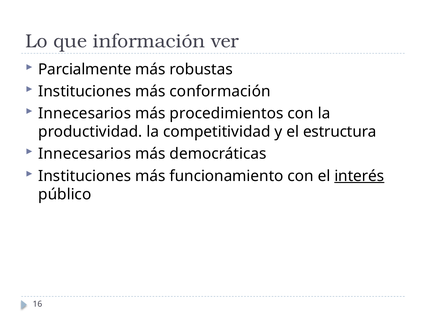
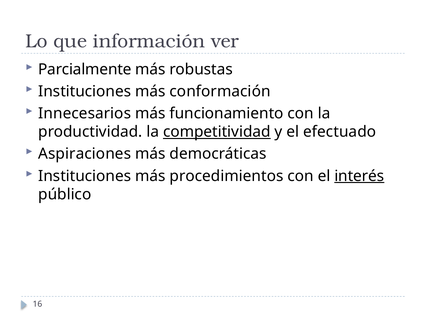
procedimientos: procedimientos -> funcionamiento (227, 113)
competitividad underline: none -> present (217, 132)
estructura: estructura -> efectuado (340, 132)
Innecesarios: Innecesarios -> Aspiraciones (85, 154)
funcionamiento: funcionamiento -> procedimientos (226, 176)
